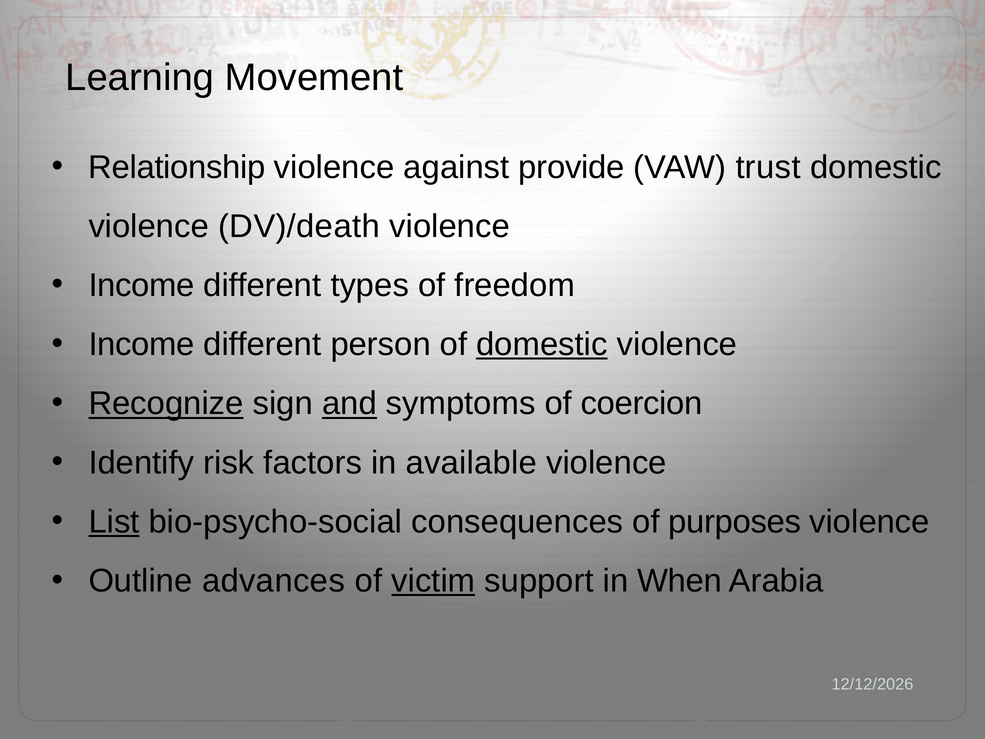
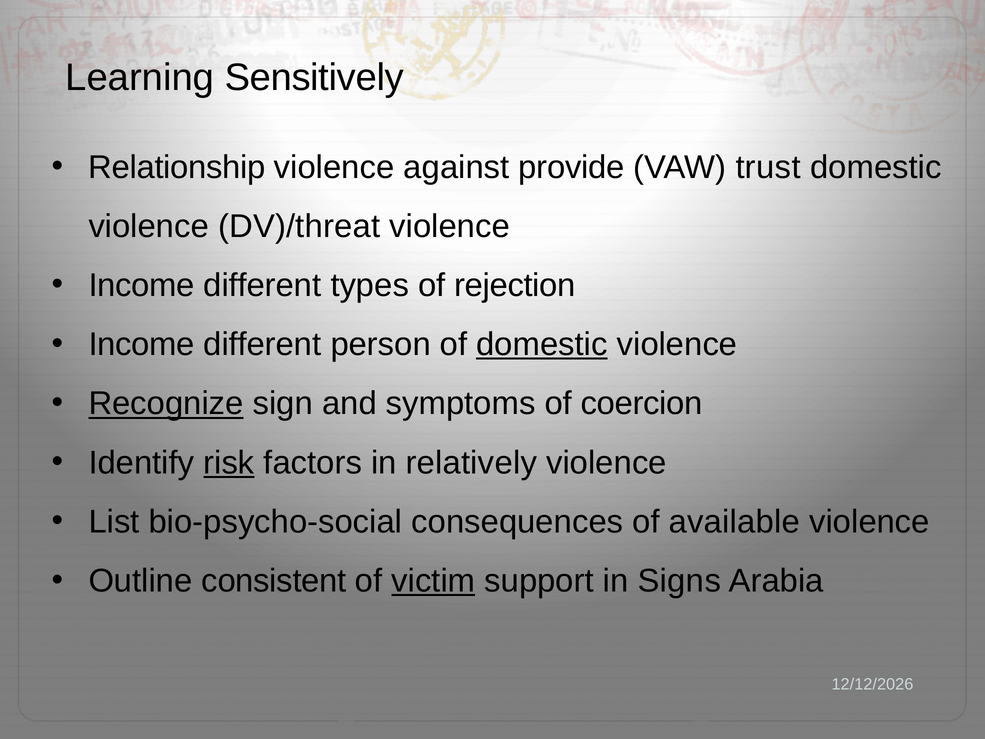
Movement: Movement -> Sensitively (314, 77)
DV)/death: DV)/death -> DV)/threat (299, 226)
freedom: freedom -> rejection (515, 285)
and underline: present -> none (349, 404)
risk underline: none -> present (229, 463)
available: available -> relatively (471, 463)
List underline: present -> none (114, 522)
purposes: purposes -> available (734, 522)
advances: advances -> consistent (274, 581)
When: When -> Signs (679, 581)
